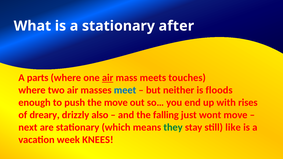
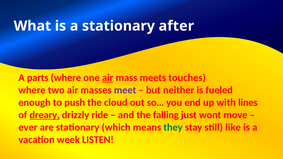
meet colour: blue -> purple (125, 90)
floods: floods -> fueled (219, 90)
the move: move -> cloud (116, 103)
rises: rises -> lines (248, 103)
dreary underline: none -> present (45, 115)
also: also -> ride (100, 115)
next: next -> ever (28, 127)
KNEES: KNEES -> LISTEN (98, 140)
